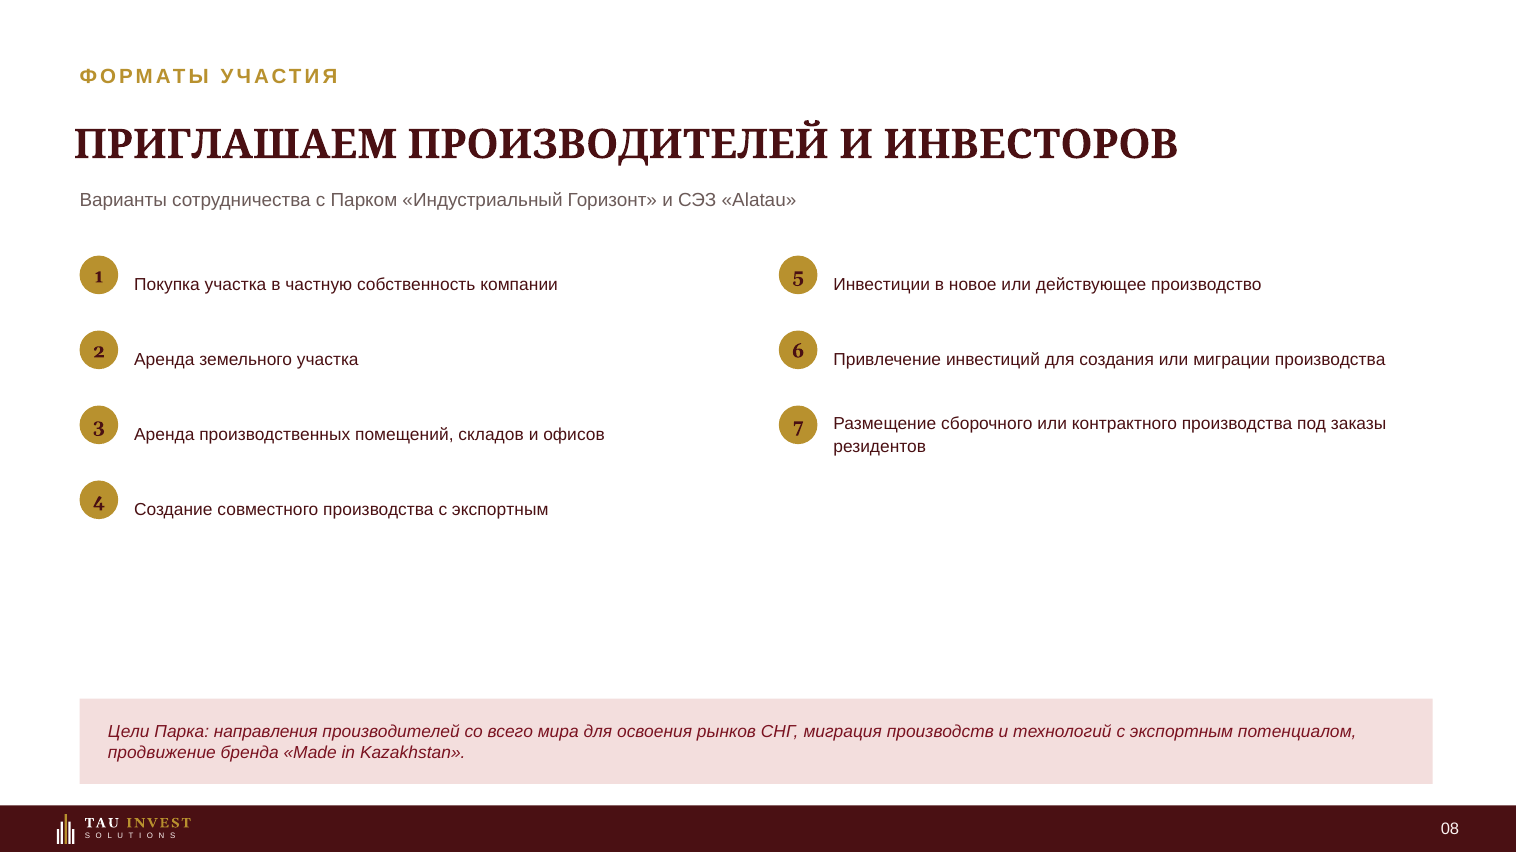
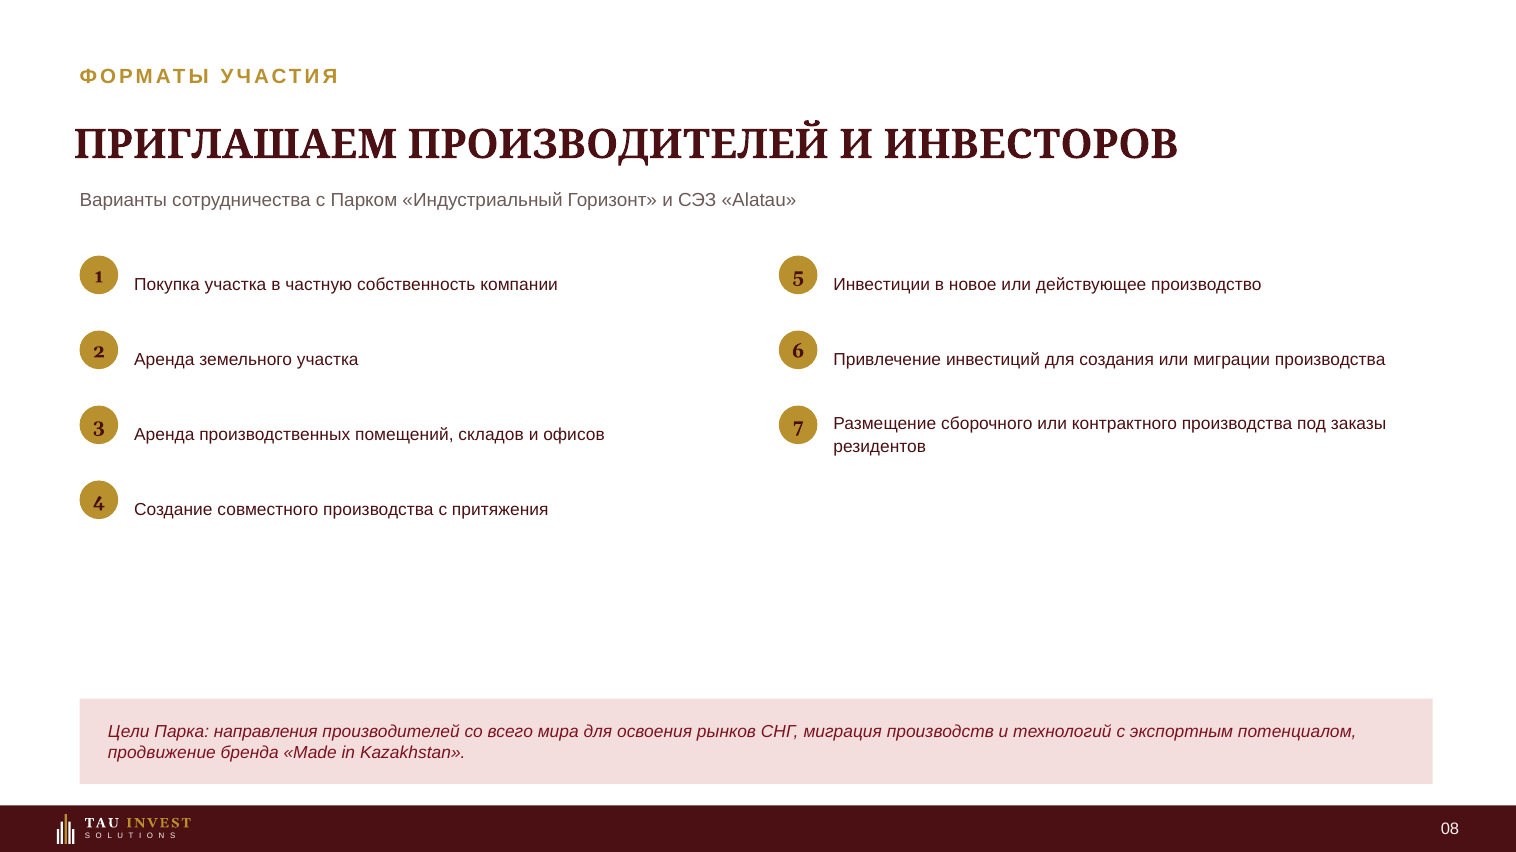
производства с экспортным: экспортным -> притяжения (500, 510)
